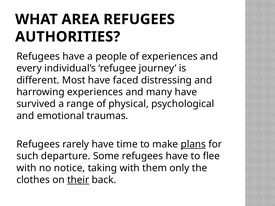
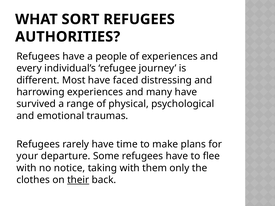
AREA: AREA -> SORT (80, 19)
plans underline: present -> none (193, 144)
such: such -> your (27, 156)
